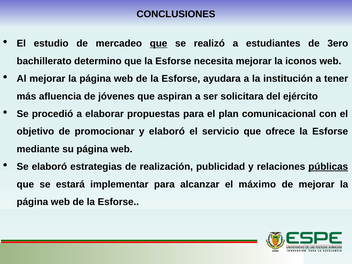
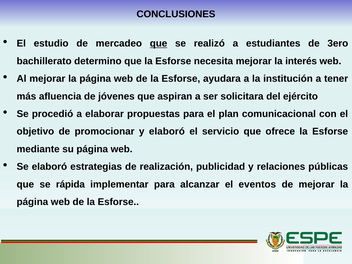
iconos: iconos -> interés (301, 61)
públicas underline: present -> none (328, 167)
estará: estará -> rápida (70, 184)
máximo: máximo -> eventos (257, 184)
